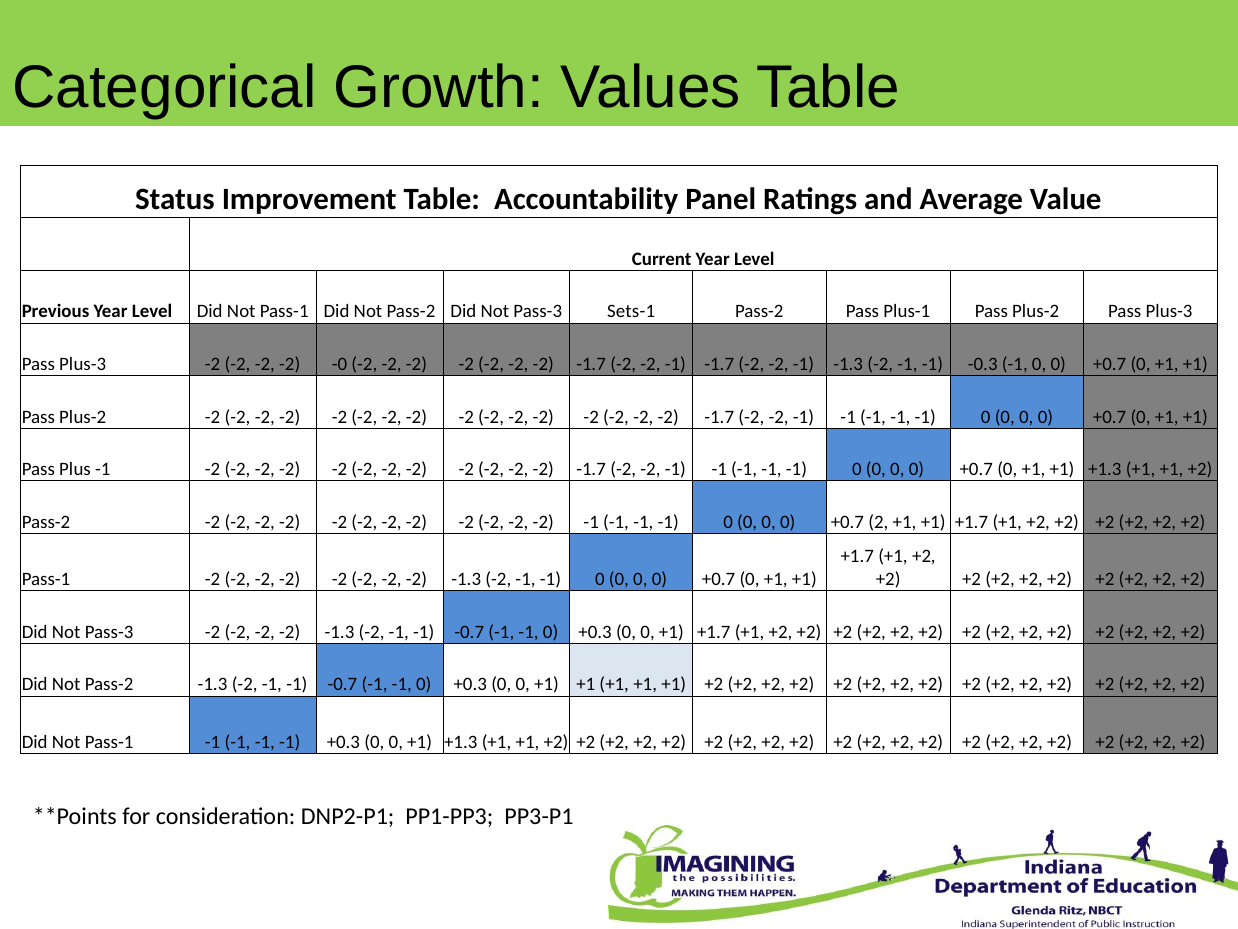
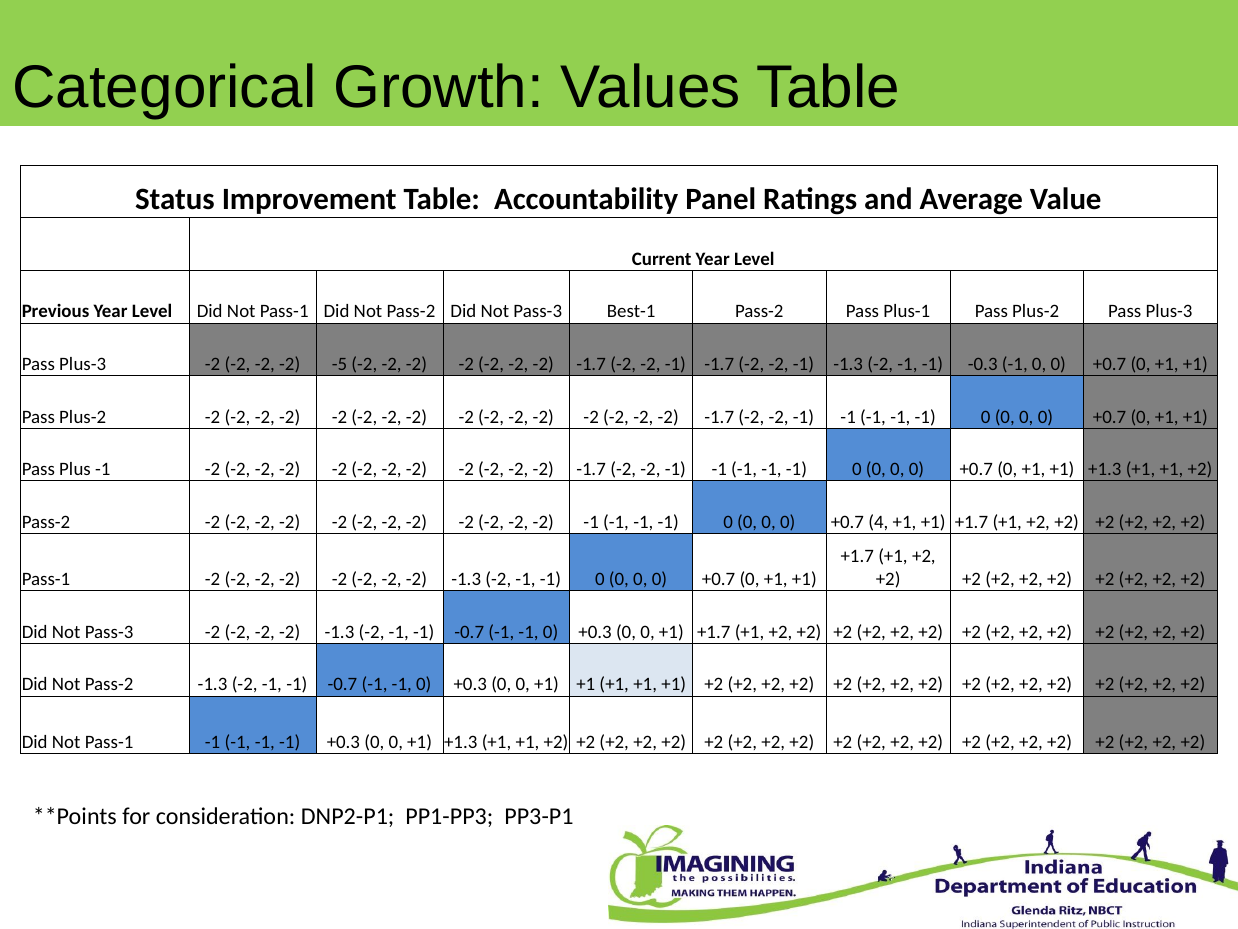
Sets-1: Sets-1 -> Best-1 (631, 311)
-0: -0 -> -5 (339, 364)
2: 2 -> 4 (878, 522)
